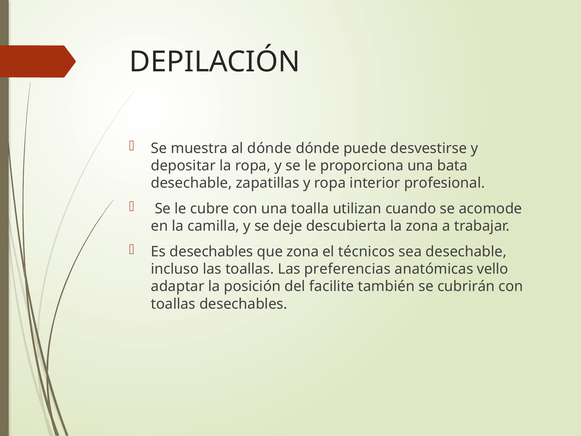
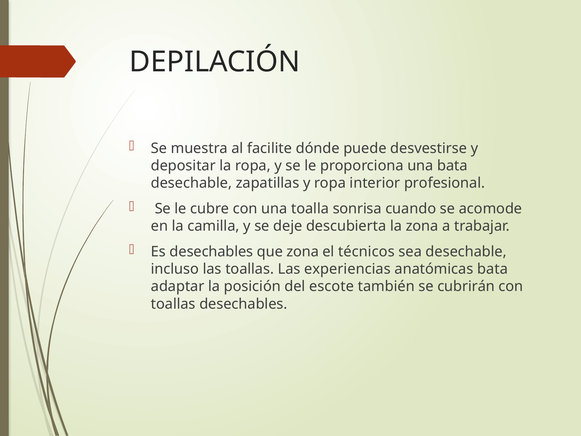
al dónde: dónde -> facilite (270, 148)
utilizan: utilizan -> sonrisa (357, 209)
preferencias: preferencias -> experiencias (348, 269)
anatómicas vello: vello -> bata (492, 269)
facilite: facilite -> escote (332, 286)
